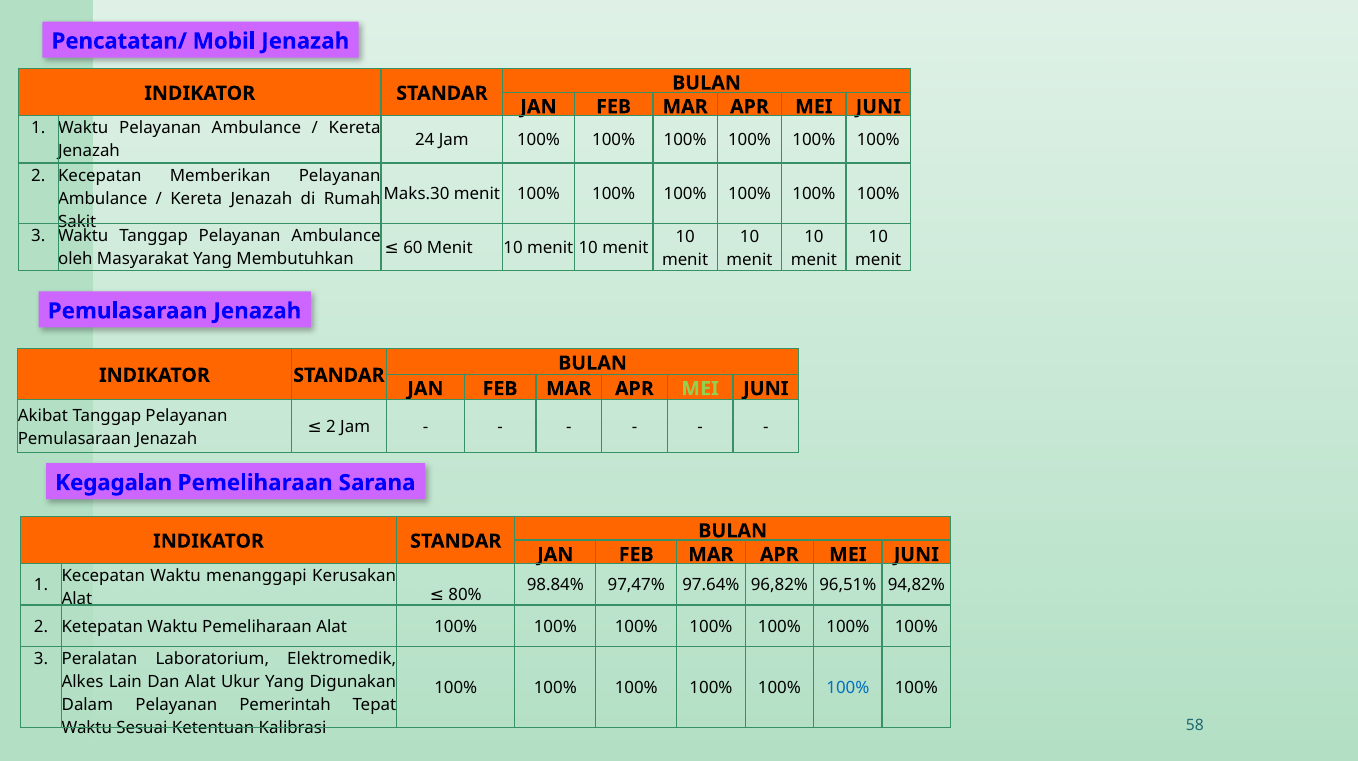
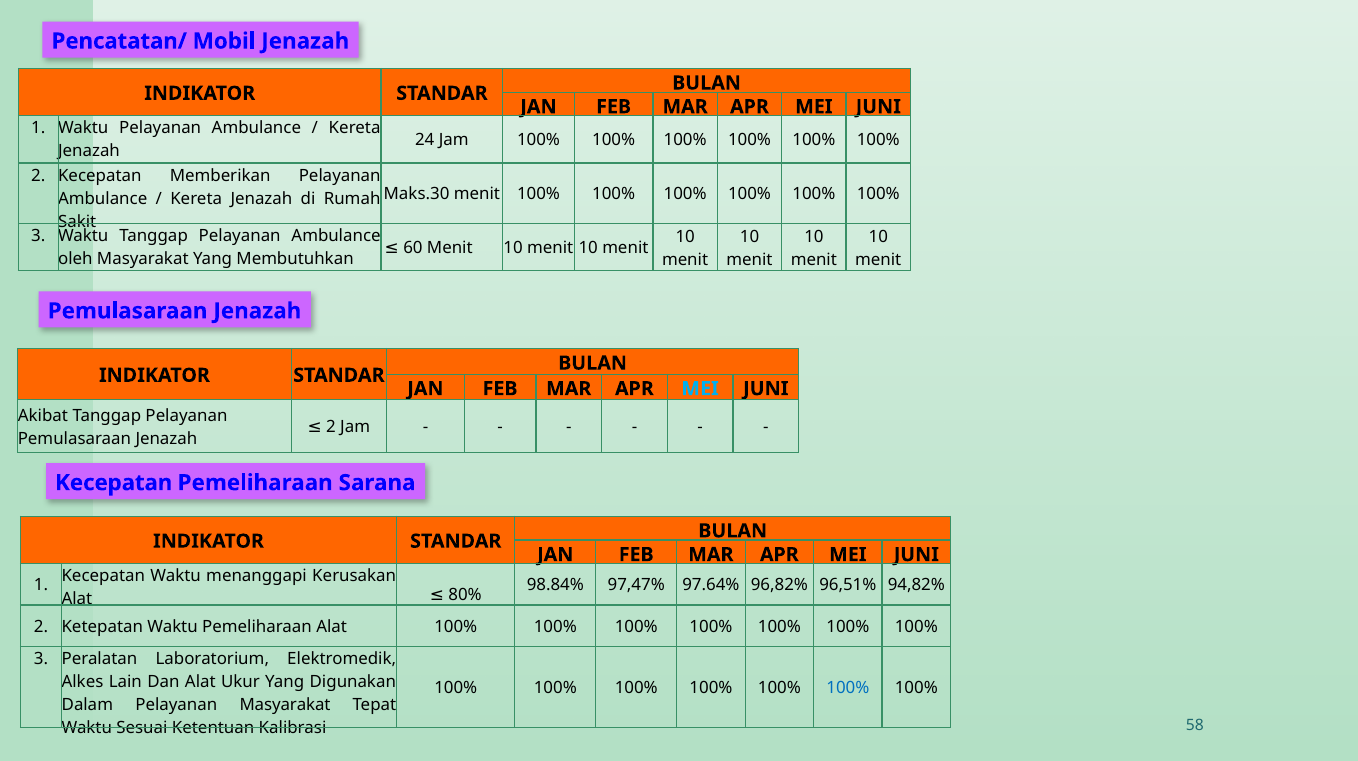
MEI colour: light green -> light blue (700, 389)
Kegagalan: Kegagalan -> Kecepatan (114, 483)
Pelayanan Pemerintah: Pemerintah -> Masyarakat (285, 705)
